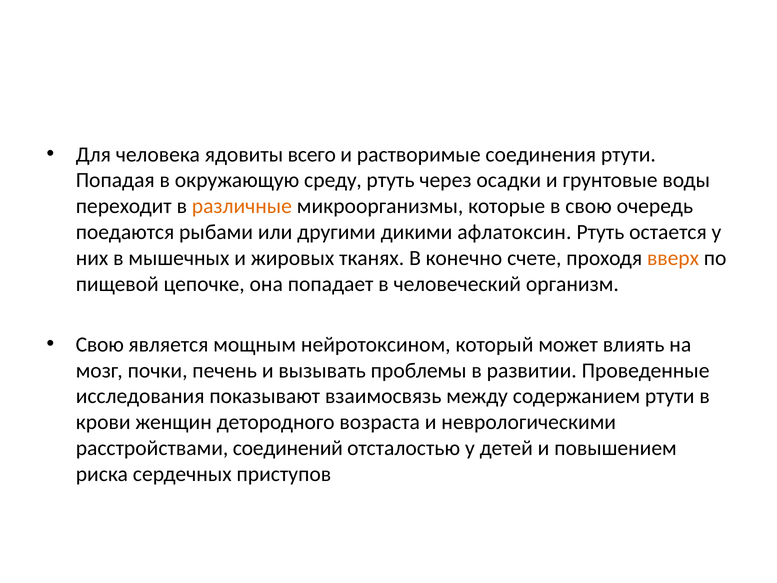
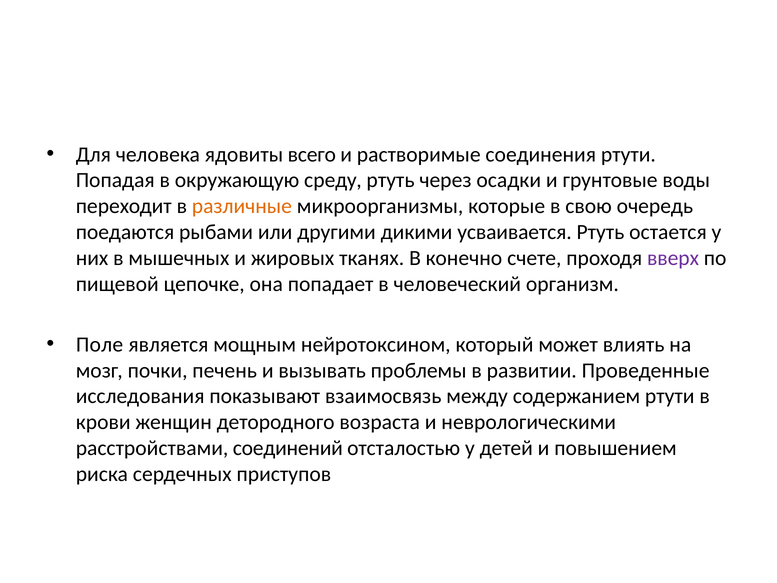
афлатоксин: афлатоксин -> усваивается (515, 232)
вверх colour: orange -> purple (673, 258)
Свою: Свою -> Поле (100, 344)
